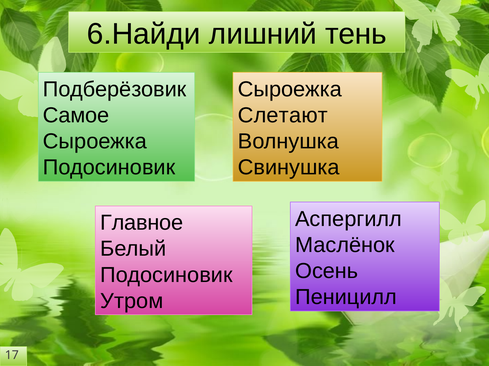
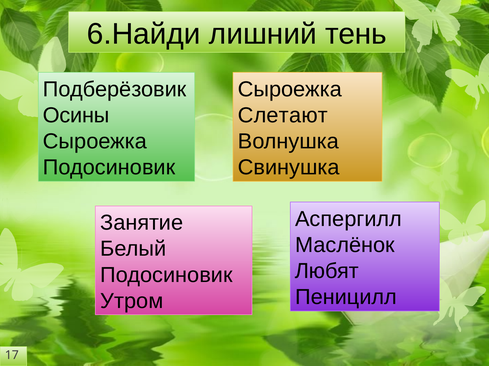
Самое: Самое -> Осины (76, 116)
Главное: Главное -> Занятие (142, 223)
Осень: Осень -> Любят (327, 272)
